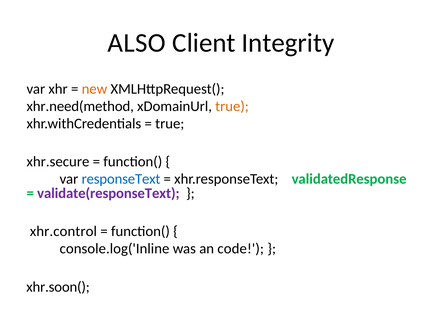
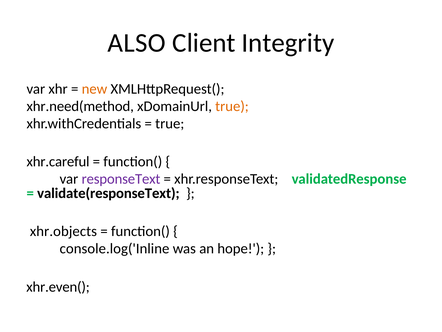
xhr.secure: xhr.secure -> xhr.careful (58, 161)
responseText colour: blue -> purple (121, 179)
validate(responseText colour: purple -> black (108, 193)
xhr.control: xhr.control -> xhr.objects (63, 231)
code: code -> hope (241, 248)
xhr.soon(: xhr.soon( -> xhr.even( (58, 286)
